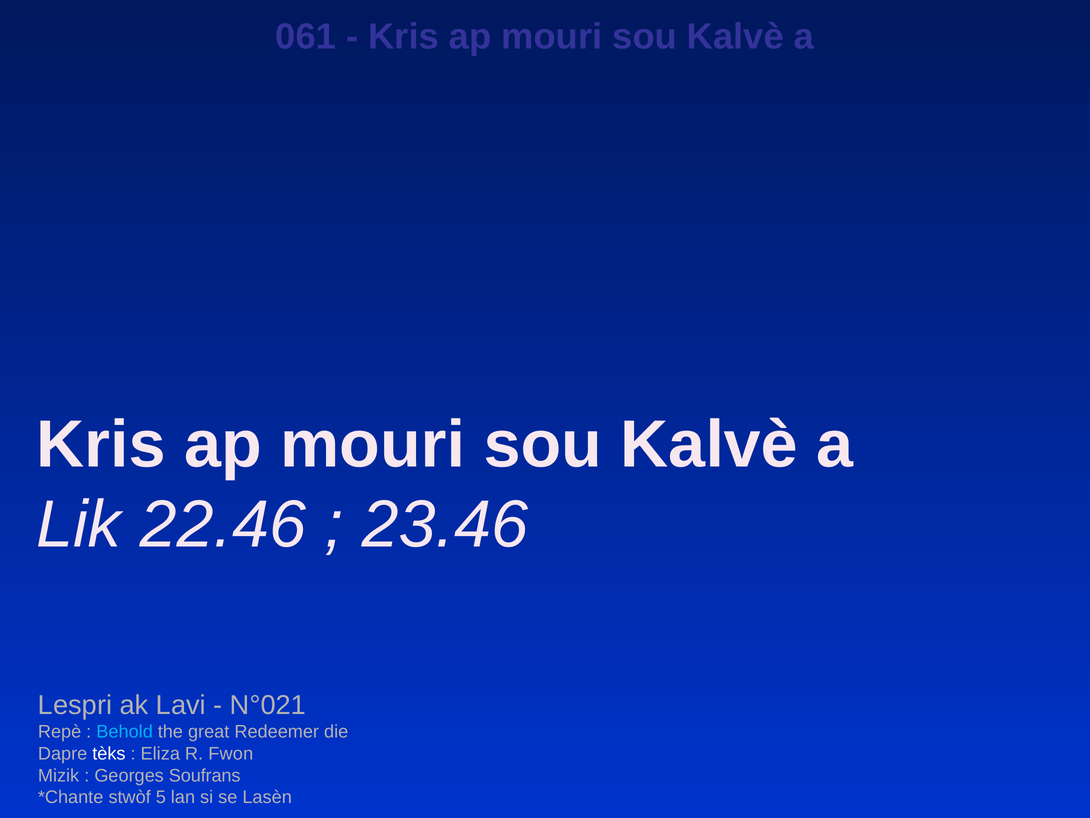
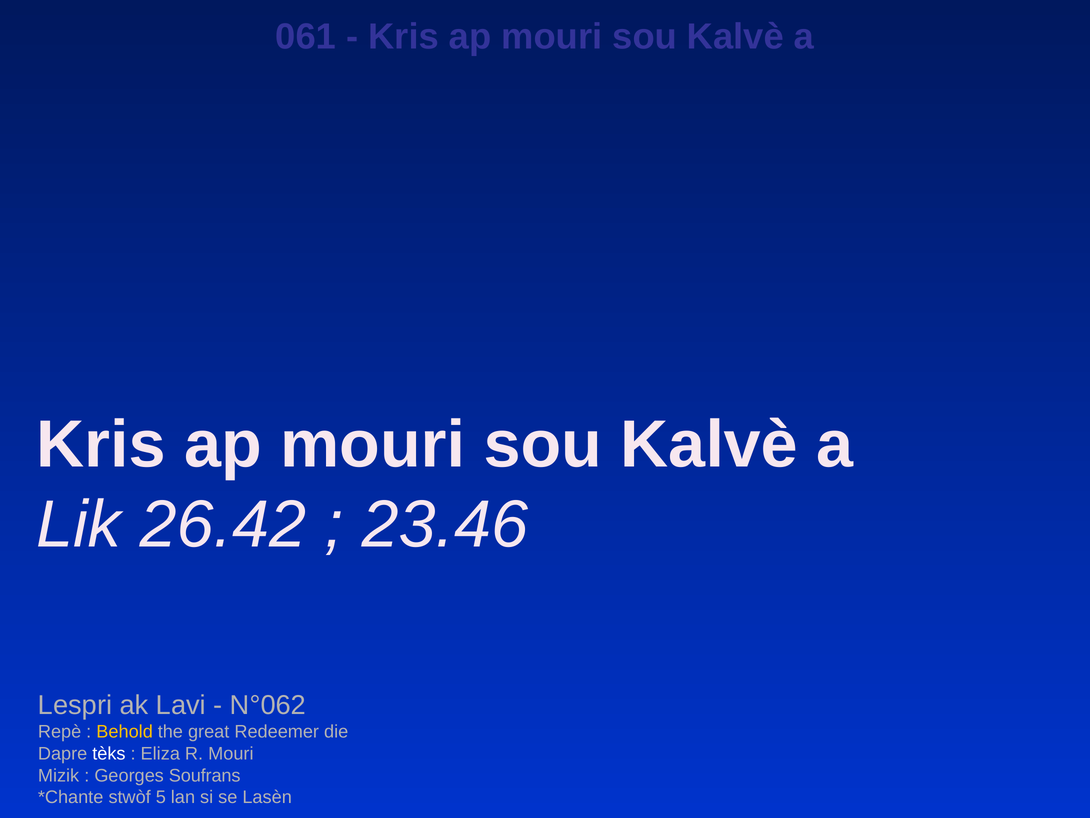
22.46: 22.46 -> 26.42 (223, 524)
N°021: N°021 -> N°062 (268, 705)
Behold colour: light blue -> yellow (125, 731)
R Fwon: Fwon -> Mouri (231, 753)
